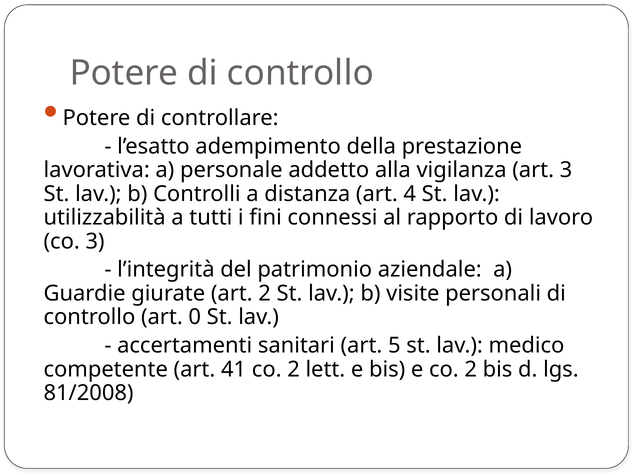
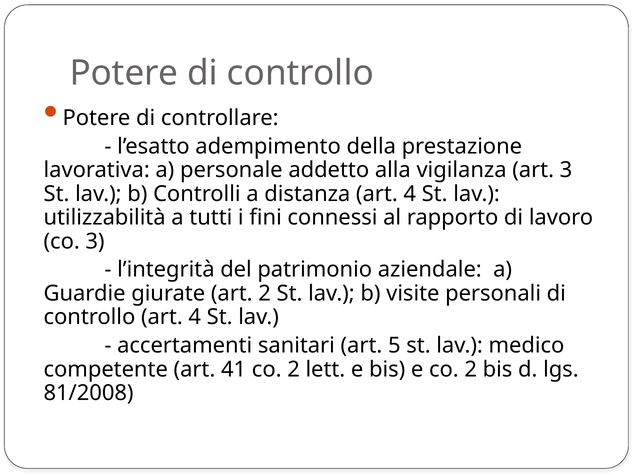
controllo art 0: 0 -> 4 (195, 317)
